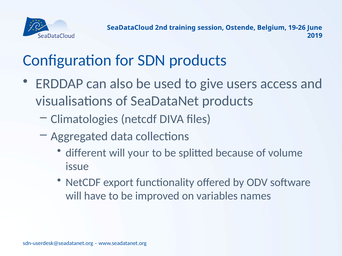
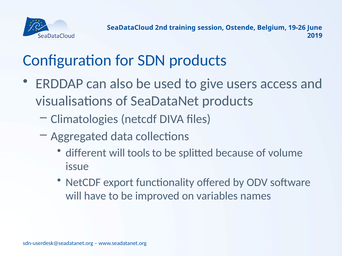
your: your -> tools (139, 153)
